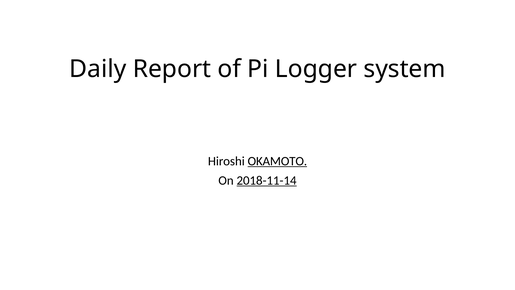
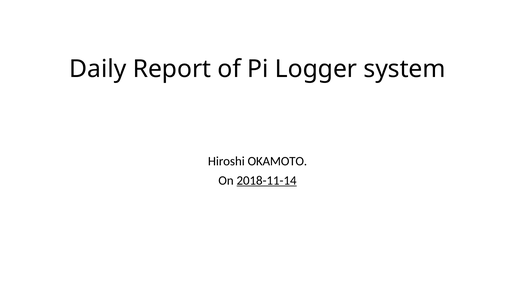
OKAMOTO underline: present -> none (277, 161)
